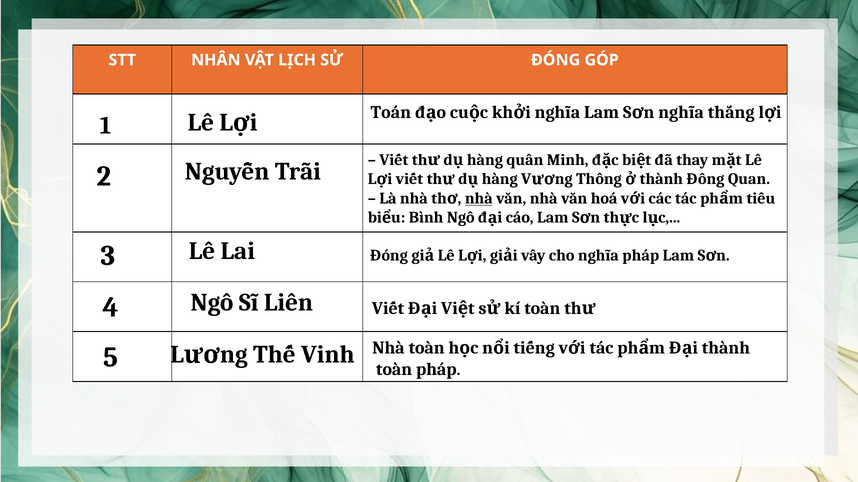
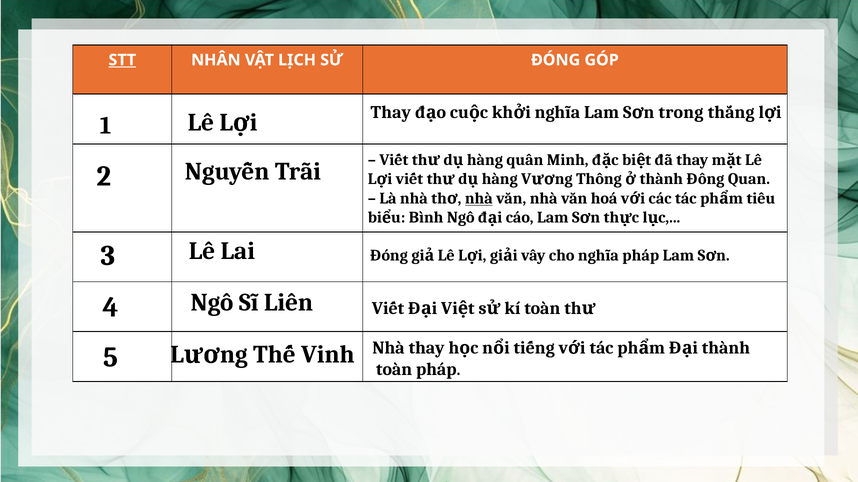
STT underline: none -> present (122, 60)
Toán: Toán -> Thay (391, 113)
nghĩa: nghĩa -> trong (681, 113)
Nhà toàn: toàn -> thay (427, 348)
